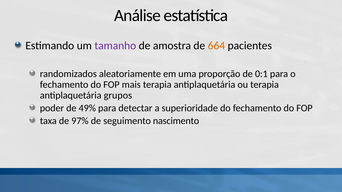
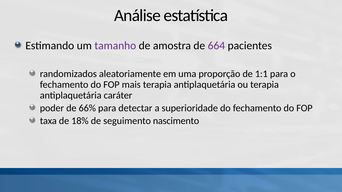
664 colour: orange -> purple (216, 46)
0:1: 0:1 -> 1:1 (261, 74)
grupos: grupos -> caráter (118, 95)
49%: 49% -> 66% (87, 108)
97%: 97% -> 18% (80, 121)
